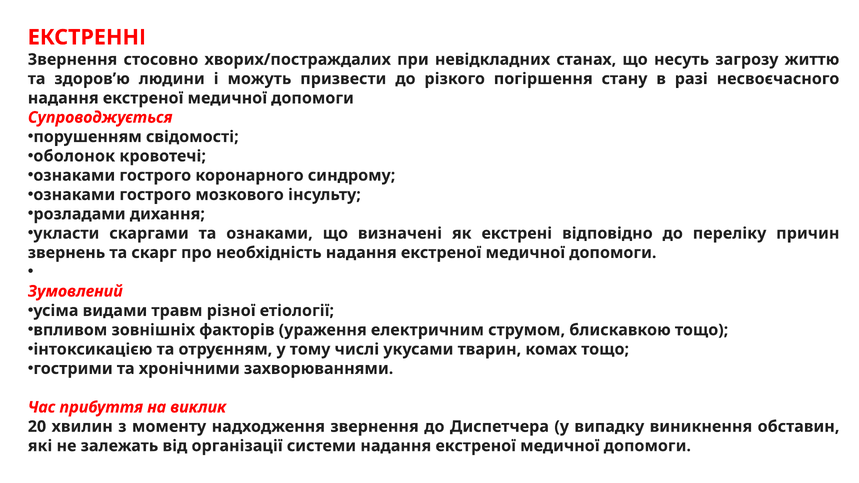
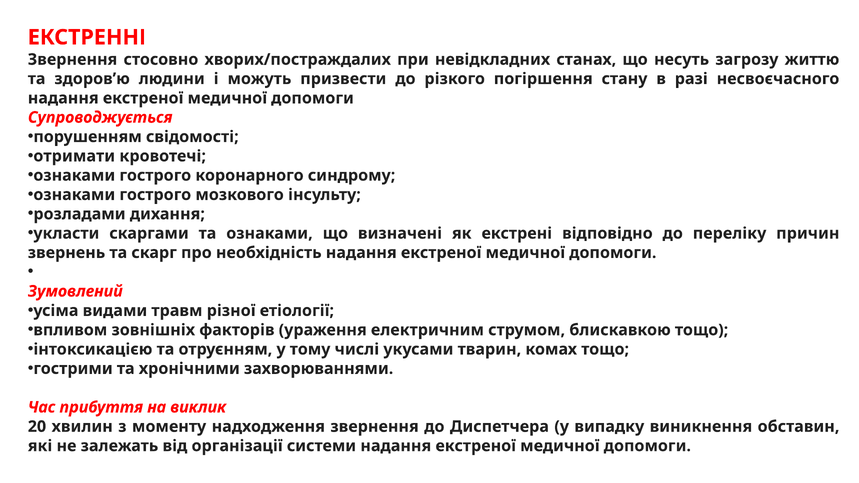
оболонок: оболонок -> отримати (74, 156)
